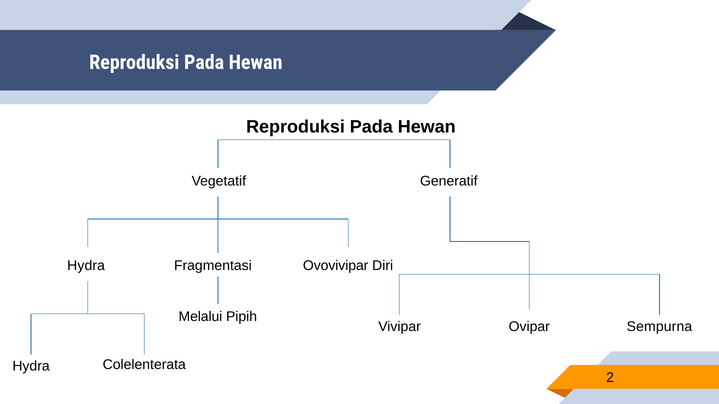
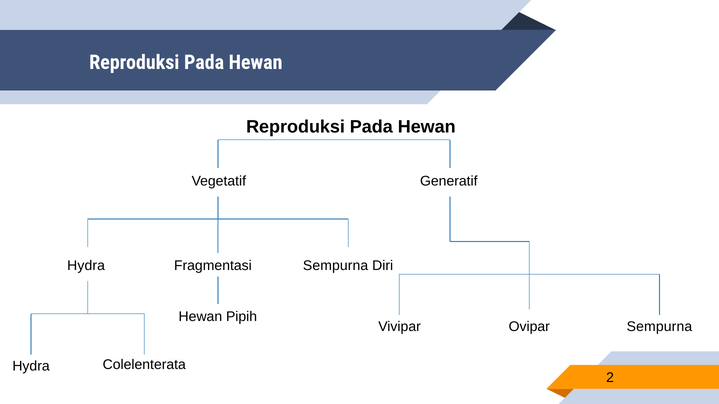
Ovovivipar: Ovovivipar -> Sempurna (336, 266)
Melalui: Melalui -> Hewan (200, 317)
